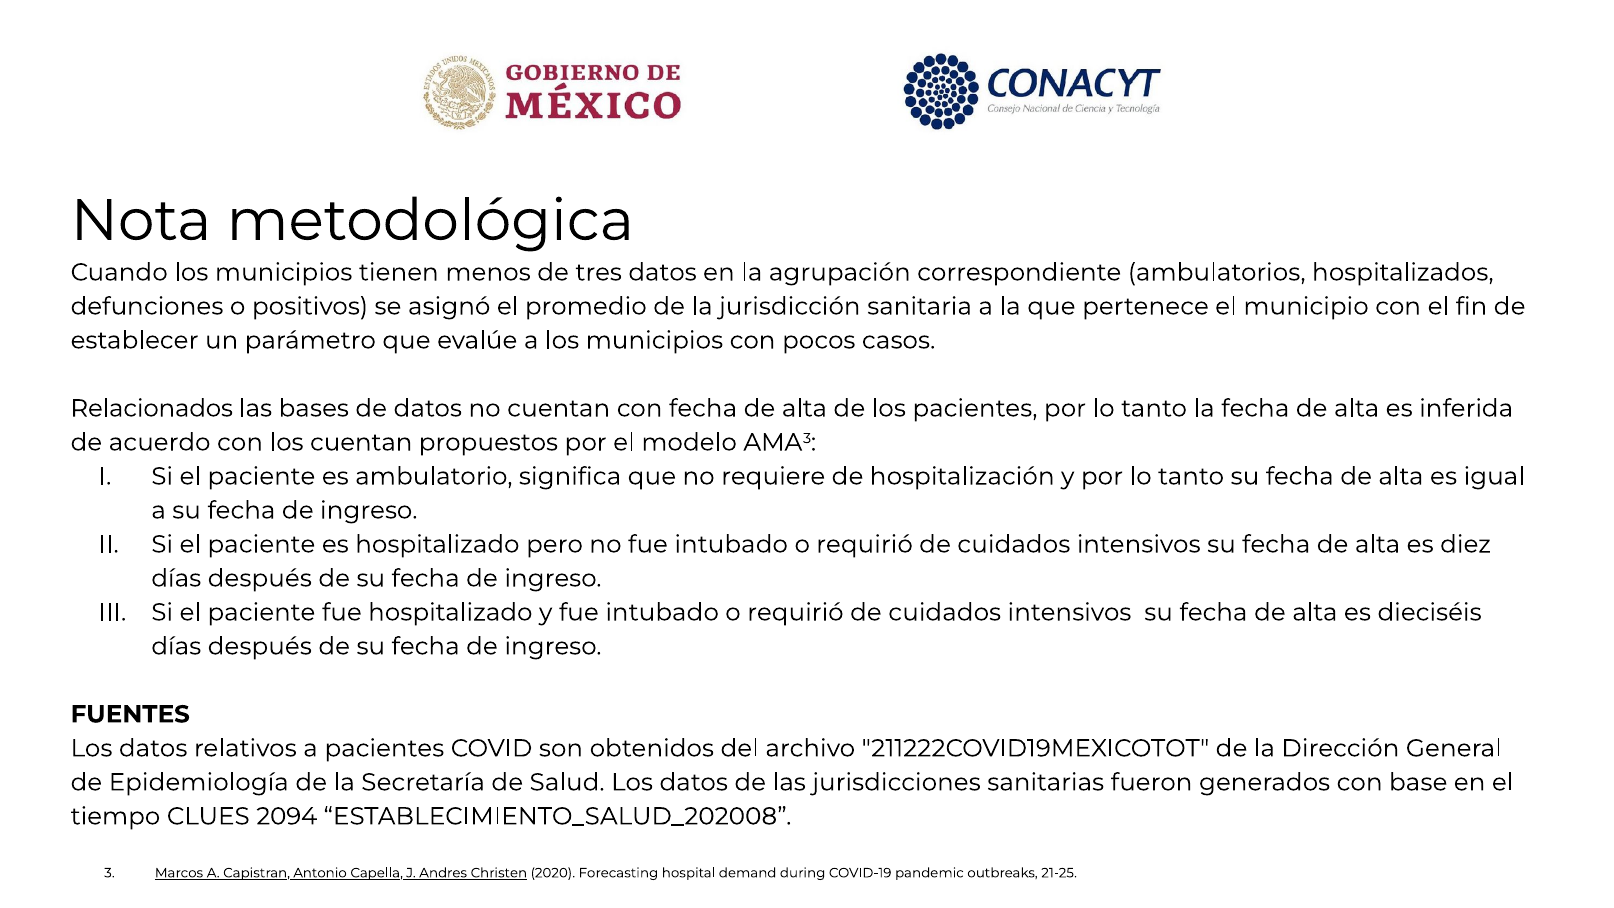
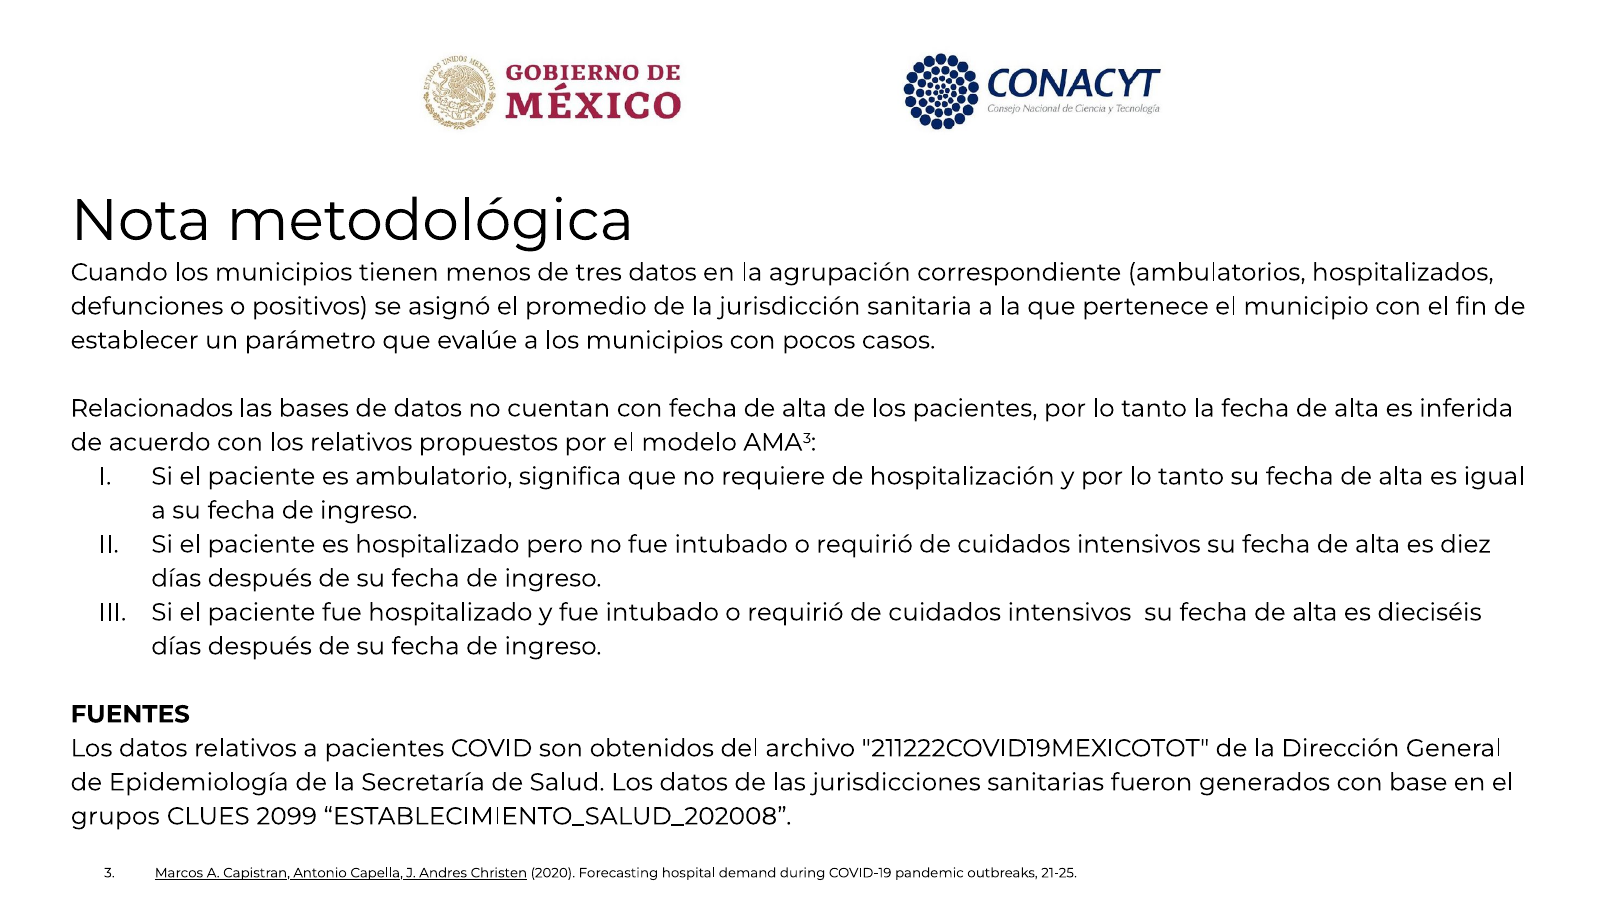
los cuentan: cuentan -> relativos (361, 442)
tiempo: tiempo -> grupos (115, 816)
2094: 2094 -> 2099 (287, 816)
